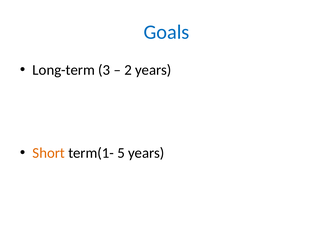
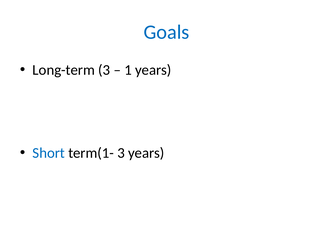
2: 2 -> 1 (128, 70)
Short colour: orange -> blue (49, 153)
term(1- 5: 5 -> 3 (121, 153)
